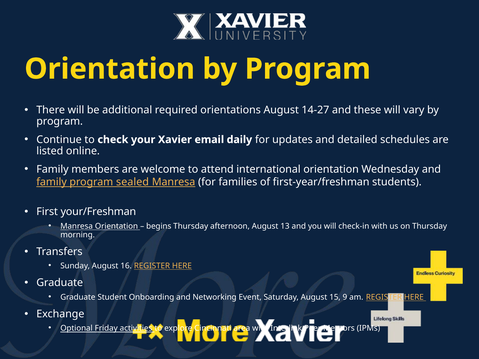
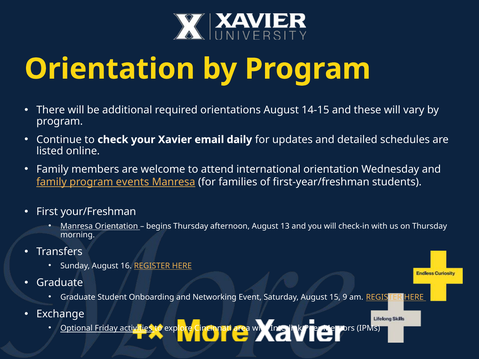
14-27: 14-27 -> 14-15 (315, 110)
sealed: sealed -> events (133, 182)
